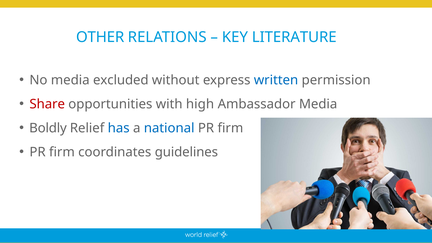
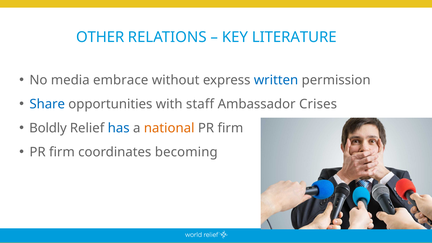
excluded: excluded -> embrace (121, 80)
Share colour: red -> blue (47, 104)
high: high -> staff (200, 104)
Ambassador Media: Media -> Crises (318, 104)
national colour: blue -> orange (169, 128)
guidelines: guidelines -> becoming (186, 152)
